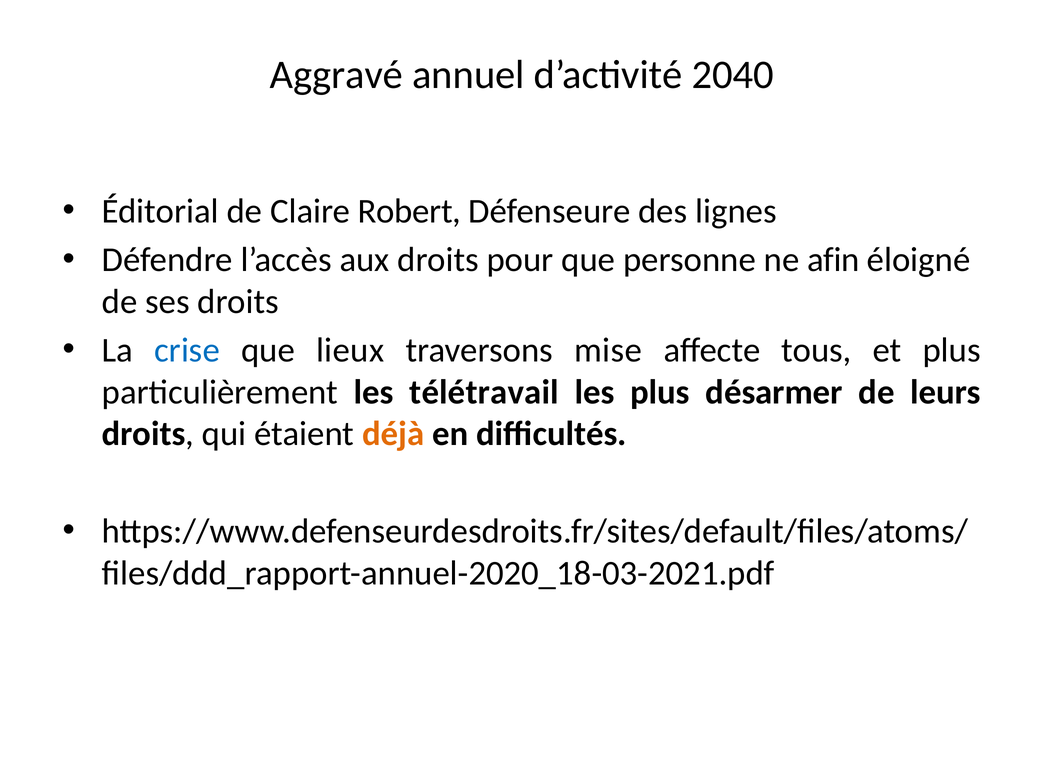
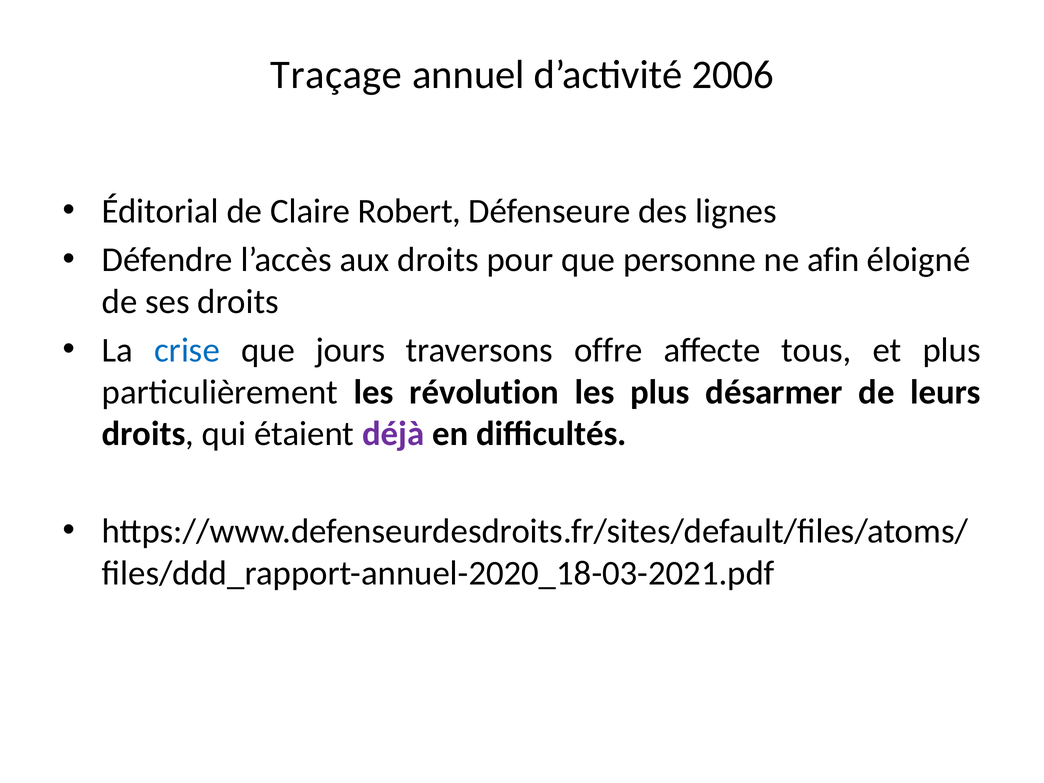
Aggravé: Aggravé -> Traçage (336, 75)
2040: 2040 -> 2006 (733, 75)
lieux: lieux -> jours (350, 350)
mise: mise -> offre (608, 350)
télétravail: télétravail -> révolution (484, 392)
déjà colour: orange -> purple (393, 434)
